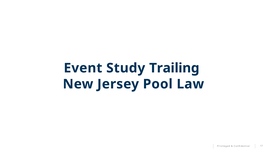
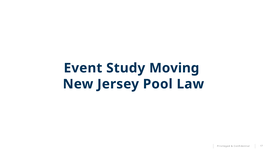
Trailing: Trailing -> Moving (174, 68)
